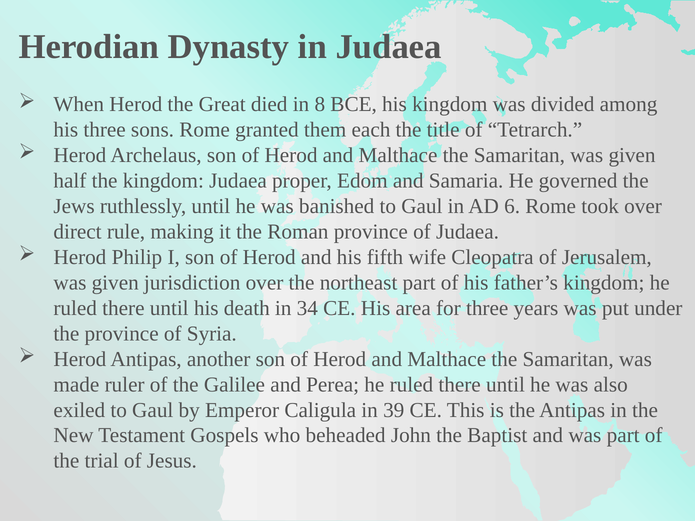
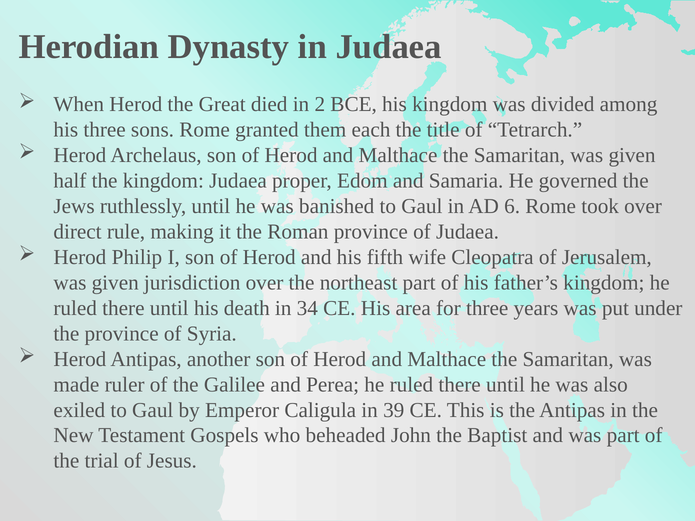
8: 8 -> 2 (320, 105)
